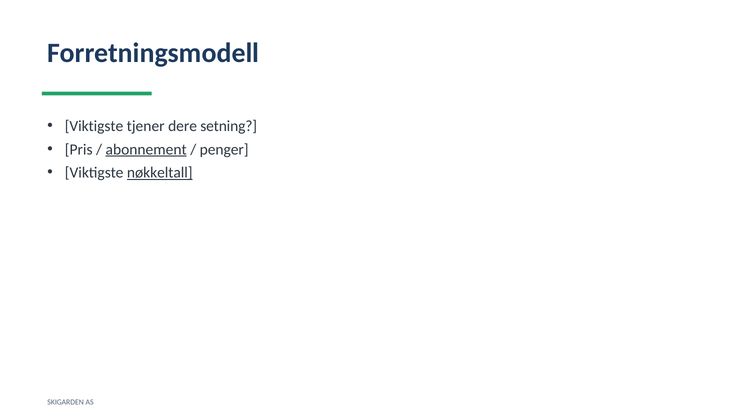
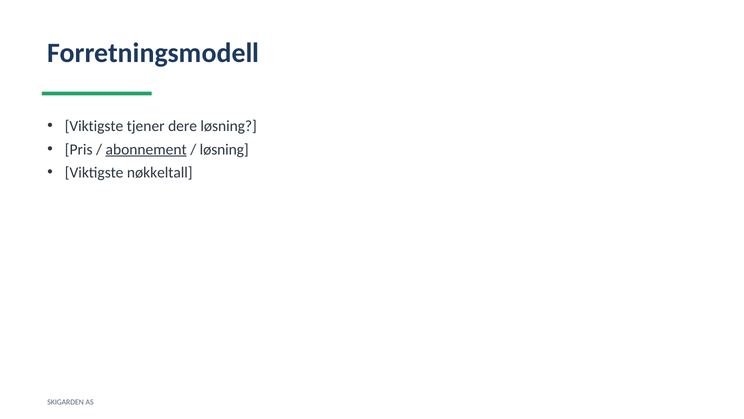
dere setning: setning -> løsning (229, 126)
penger: penger -> løsning (224, 149)
nøkkeltall underline: present -> none (160, 173)
